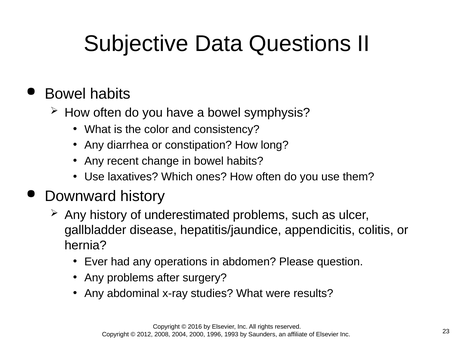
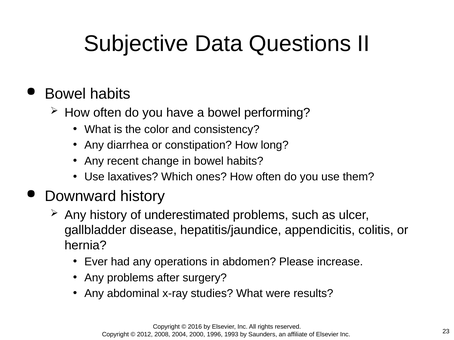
symphysis: symphysis -> performing (277, 113)
question: question -> increase (340, 262)
